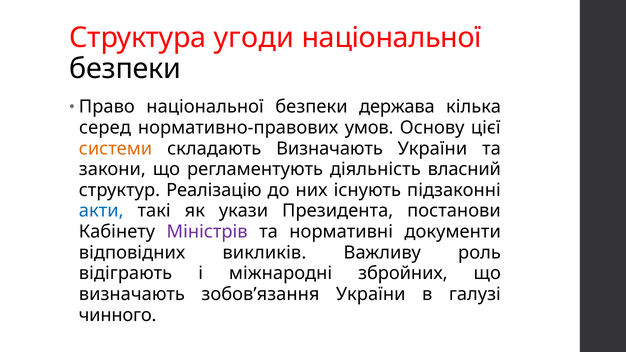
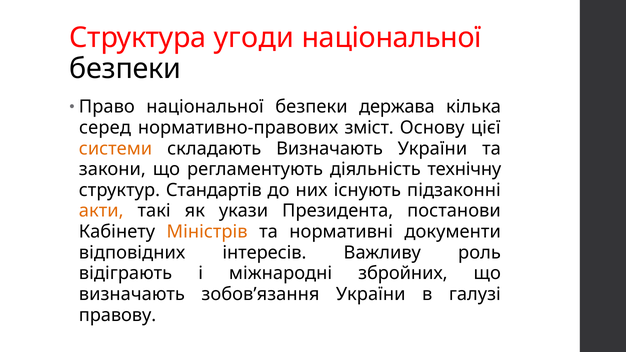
умов: умов -> зміст (369, 128)
власний: власний -> технічну (464, 169)
Реалізацію: Реалізацію -> Стандартів (214, 190)
акти colour: blue -> orange (101, 211)
Міністрів colour: purple -> orange (207, 232)
викликів: викликів -> інтересів (264, 253)
чинного: чинного -> правову (118, 315)
